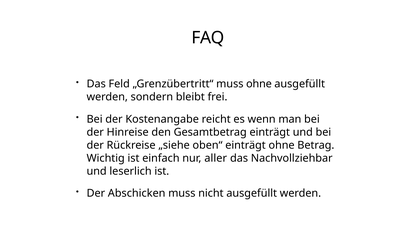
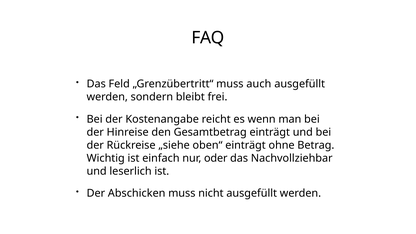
muss ohne: ohne -> auch (259, 84)
aller: aller -> oder (216, 158)
